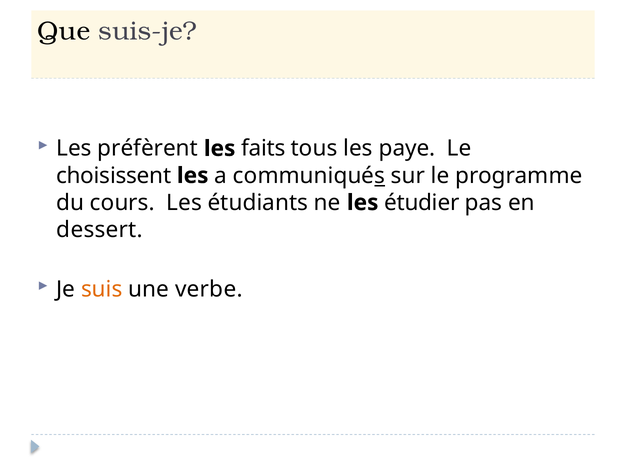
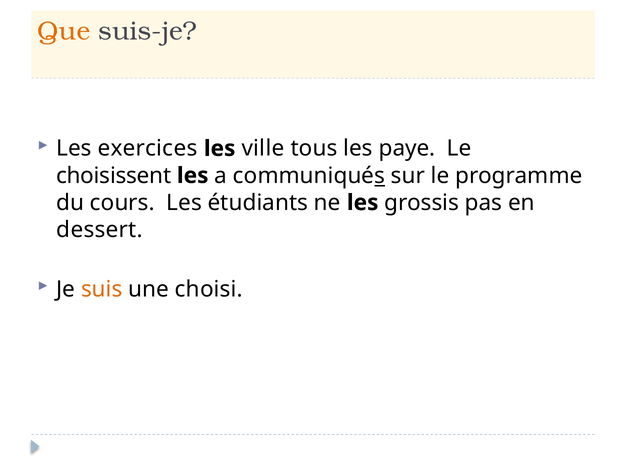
Que colour: black -> orange (64, 31)
préfèrent: préfèrent -> exercices (148, 149)
faits: faits -> ville (263, 149)
étudier: étudier -> grossis (422, 203)
verbe: verbe -> choisi (209, 289)
